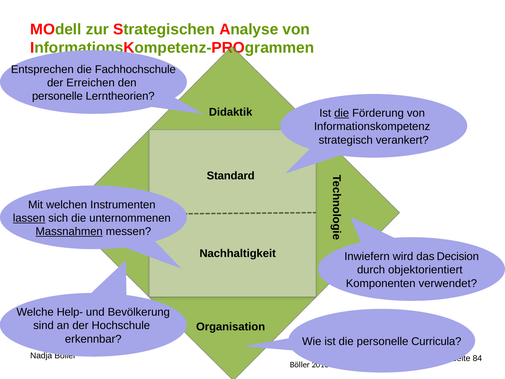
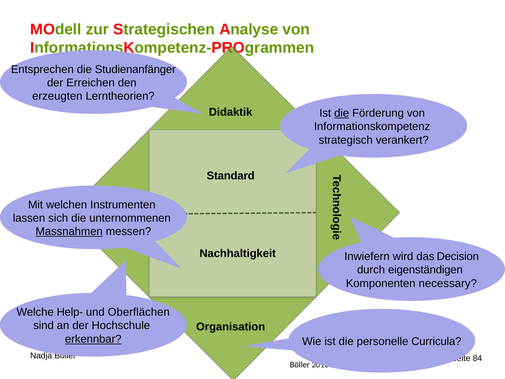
Fachhochschule: Fachhochschule -> Studienanfänger (135, 69)
personelle: personelle -> erzeugten (57, 96)
lassen underline: present -> none (29, 218)
objektorientiert: objektorientiert -> eigenständigen (425, 270)
verwendet: verwendet -> necessary (448, 283)
Bevölkerung: Bevölkerung -> Oberflächen (139, 312)
erkennbar underline: none -> present (93, 339)
